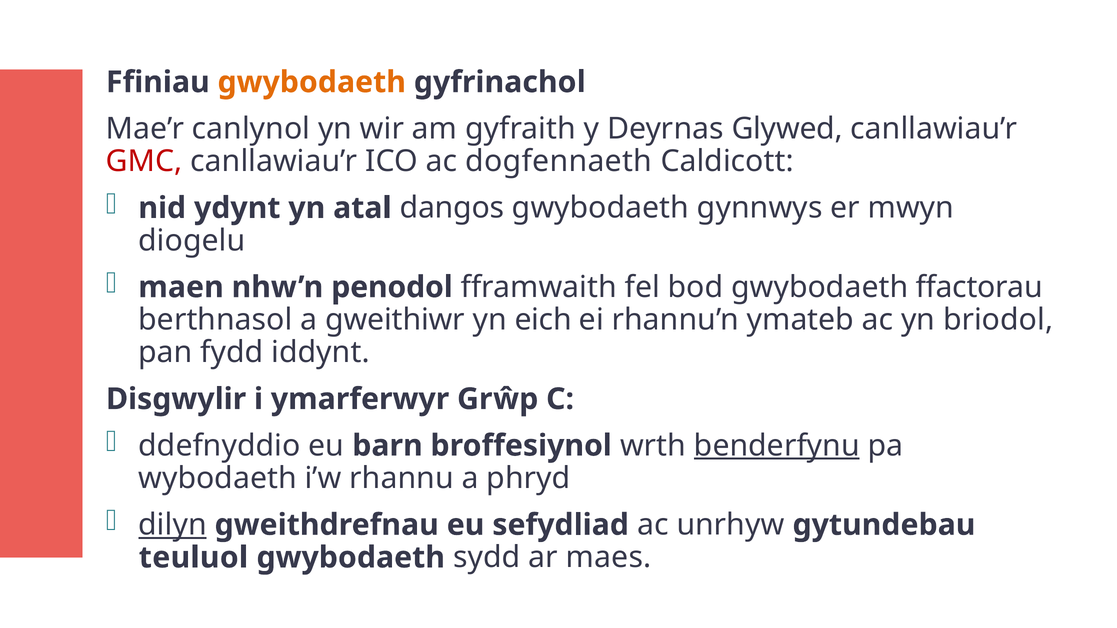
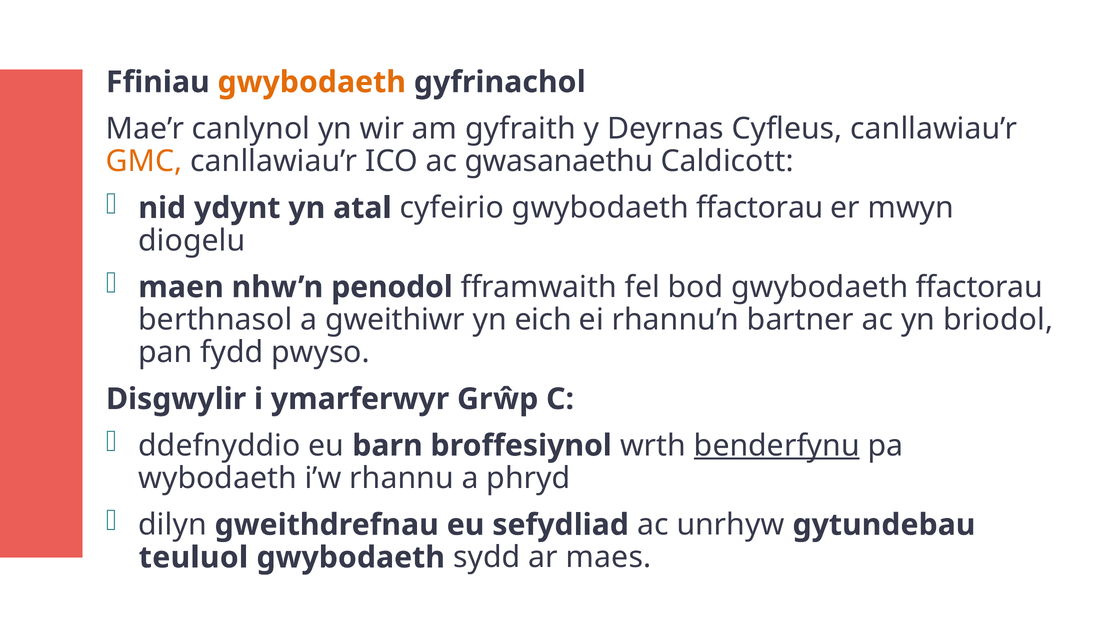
Glywed: Glywed -> Cyfleus (787, 129)
GMC colour: red -> orange (144, 161)
dogfennaeth: dogfennaeth -> gwasanaethu (559, 161)
dangos: dangos -> cyfeirio (452, 208)
gynnwys: gynnwys -> ffactorau (760, 208)
ymateb: ymateb -> bartner (800, 320)
iddynt: iddynt -> pwyso (321, 353)
dilyn underline: present -> none (173, 525)
